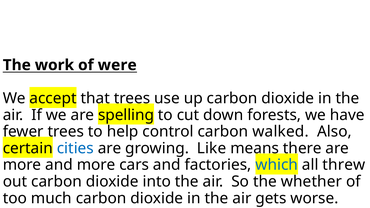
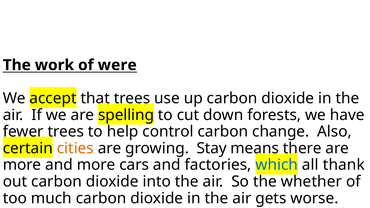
walked: walked -> change (281, 132)
cities colour: blue -> orange (75, 148)
Like: Like -> Stay (212, 148)
threw: threw -> thank (344, 165)
